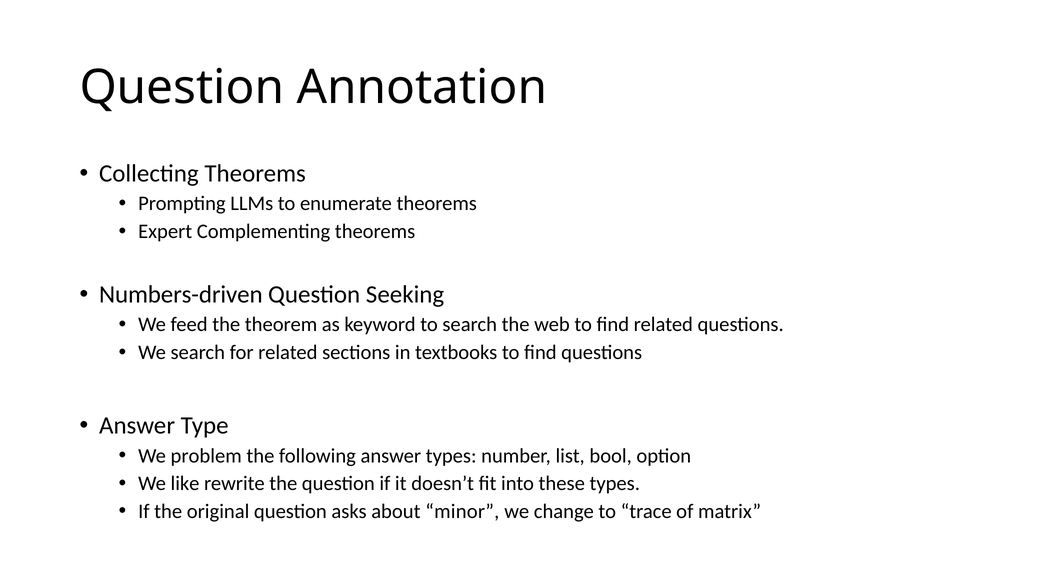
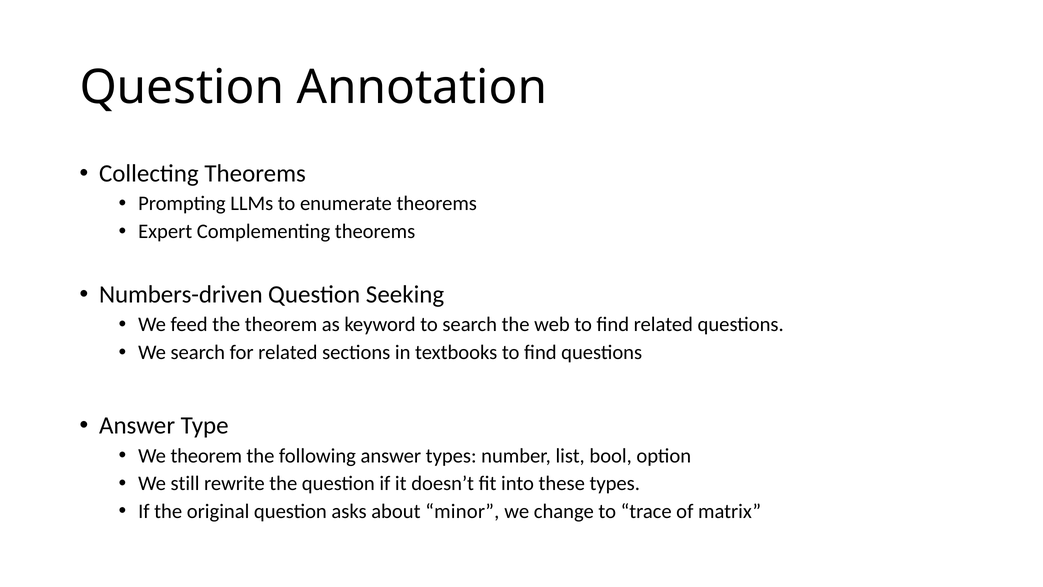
We problem: problem -> theorem (206, 456)
like: like -> still (185, 483)
